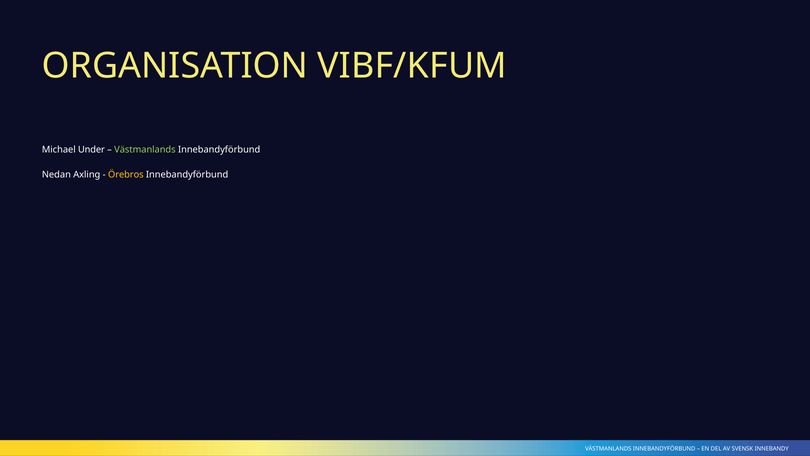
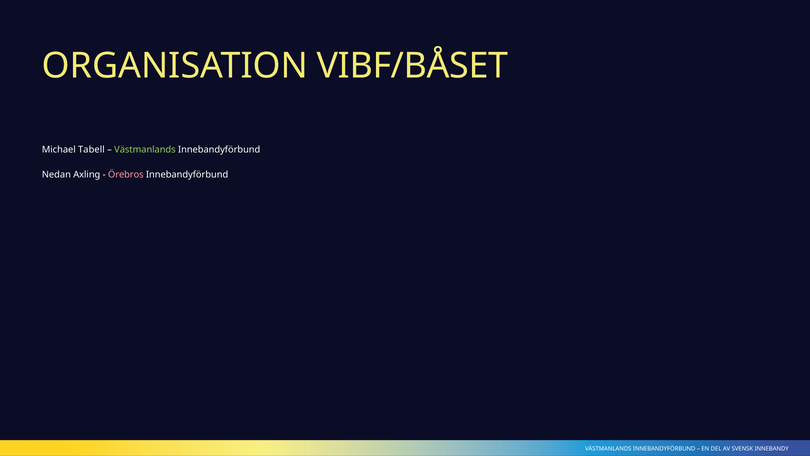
VIBF/KFUM: VIBF/KFUM -> VIBF/BÅSET (412, 66)
Under: Under -> Tabell (91, 150)
Örebros colour: yellow -> pink (126, 175)
